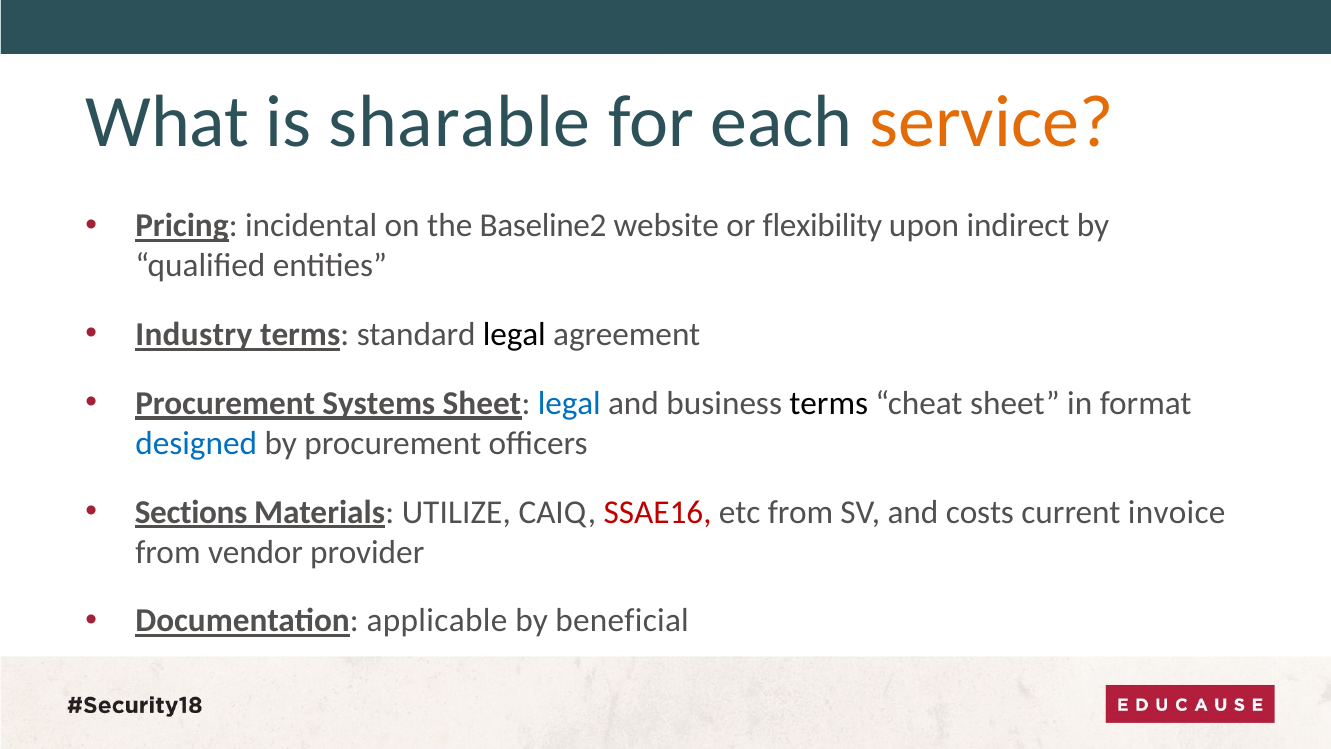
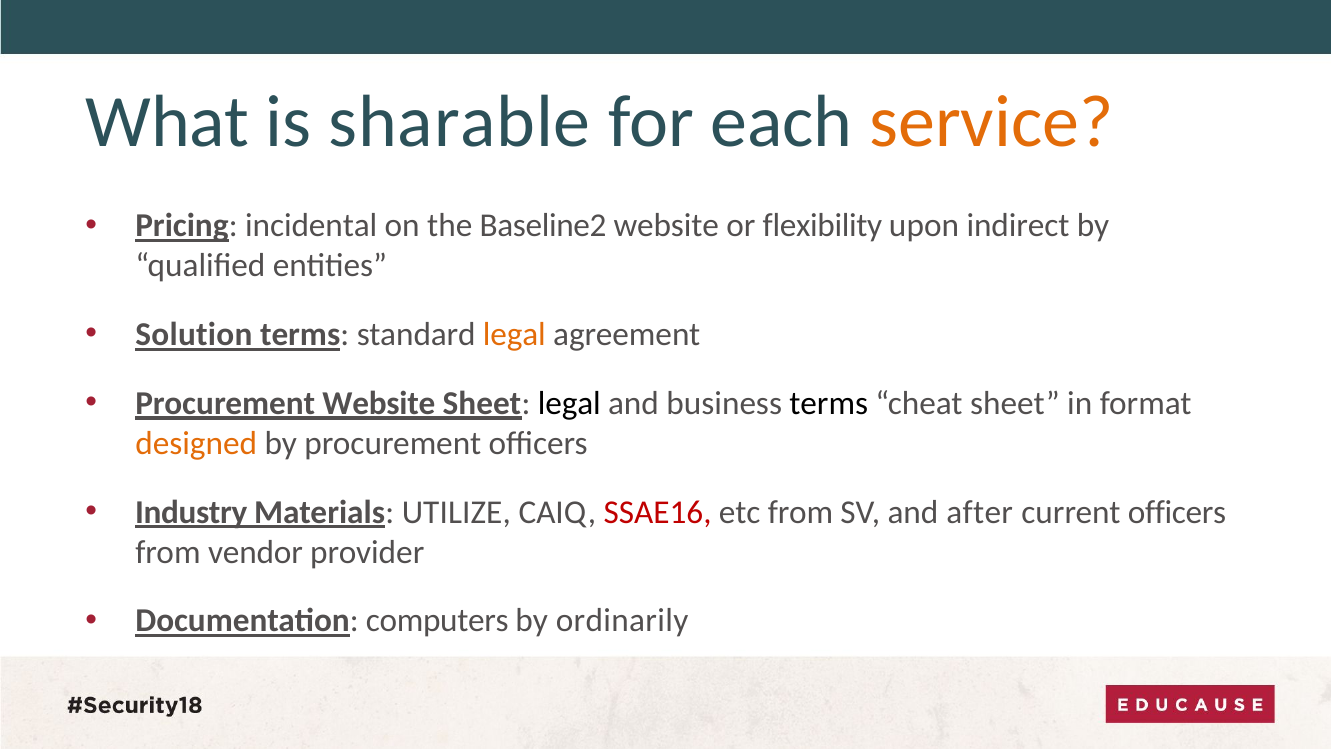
Industry: Industry -> Solution (194, 335)
legal colour: black -> orange (514, 335)
Procurement Systems: Systems -> Website (379, 403)
legal colour: blue -> black (569, 403)
designed colour: blue -> orange (196, 443)
Sections: Sections -> Industry (191, 512)
costs: costs -> after (980, 512)
current invoice: invoice -> officers (1177, 512)
applicable: applicable -> computers (437, 621)
beneficial: beneficial -> ordinarily (622, 621)
